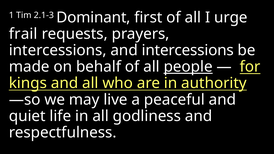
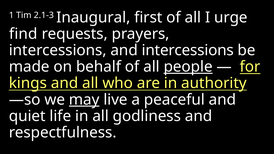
Dominant: Dominant -> Inaugural (93, 17)
frail: frail -> find (23, 34)
may underline: none -> present (84, 100)
